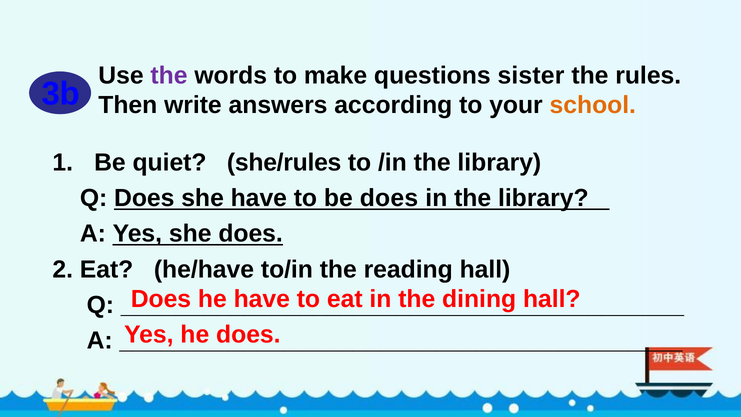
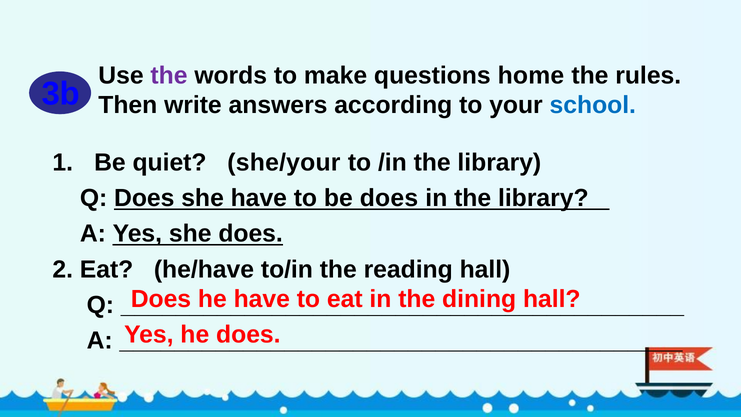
sister: sister -> home (531, 75)
school colour: orange -> blue (593, 105)
she/rules: she/rules -> she/your (284, 163)
